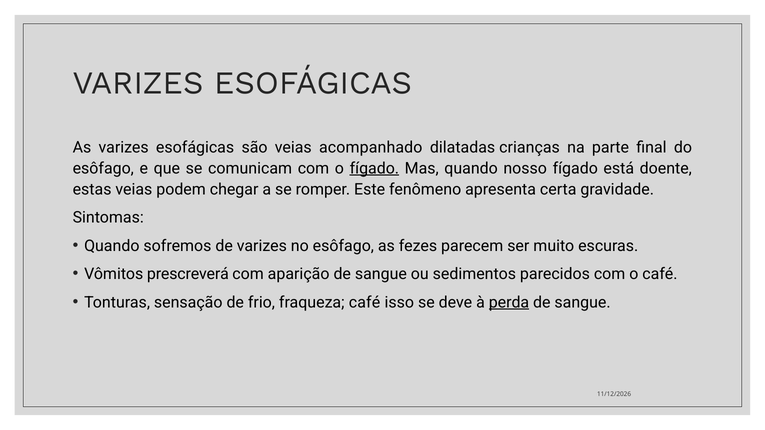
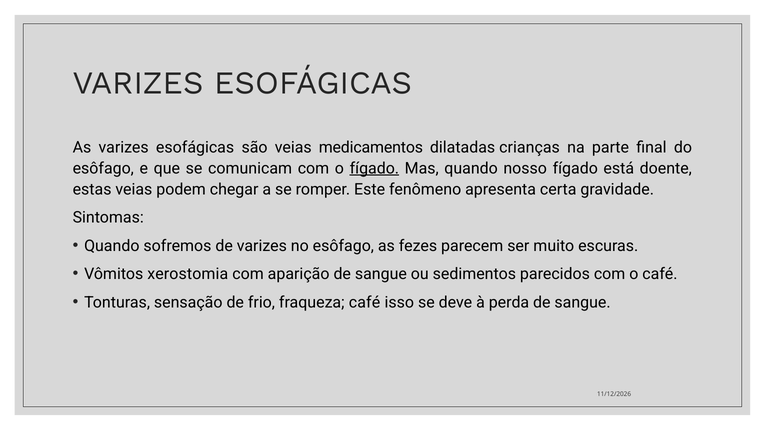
acompanhado: acompanhado -> medicamentos (371, 147)
prescreverá: prescreverá -> xerostomia (188, 274)
perda underline: present -> none (509, 302)
